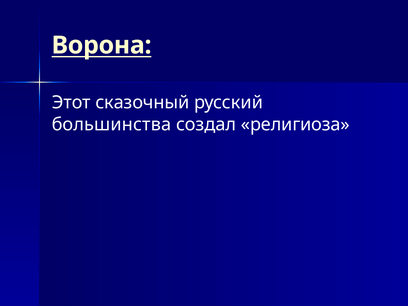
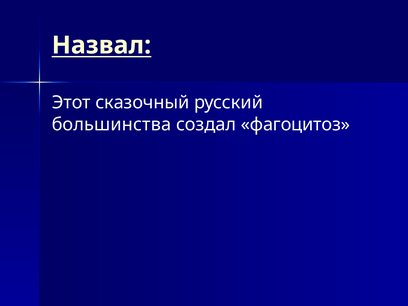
Ворона: Ворона -> Назвал (101, 45)
религиоза: религиоза -> фагоцитоз (295, 124)
